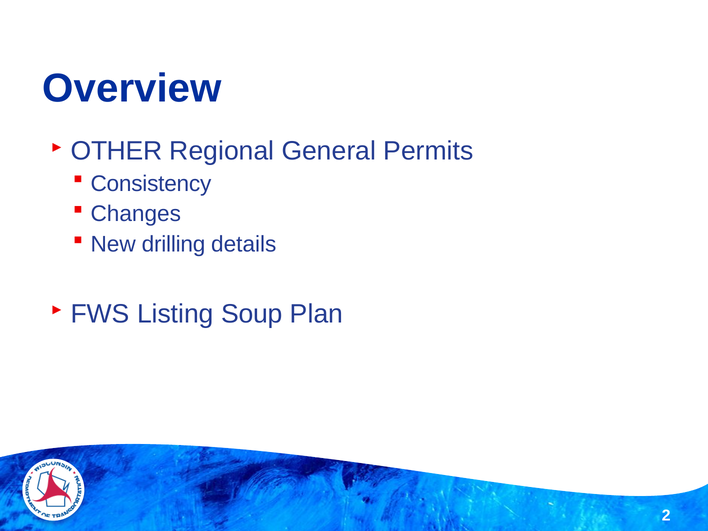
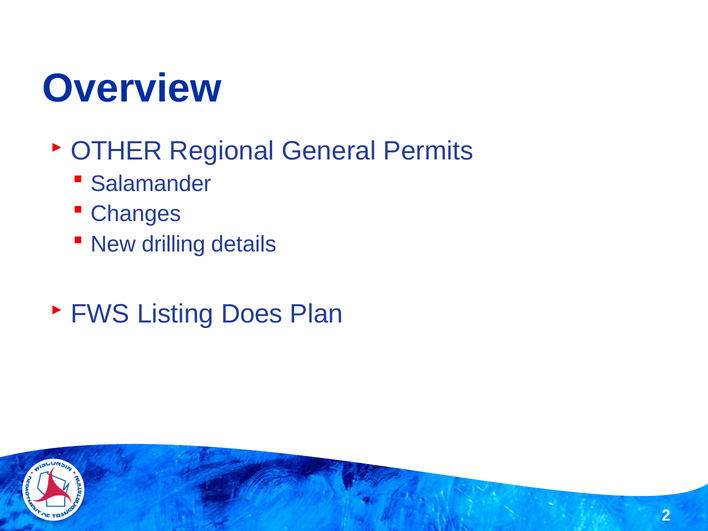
Consistency: Consistency -> Salamander (151, 184)
Soup: Soup -> Does (252, 314)
